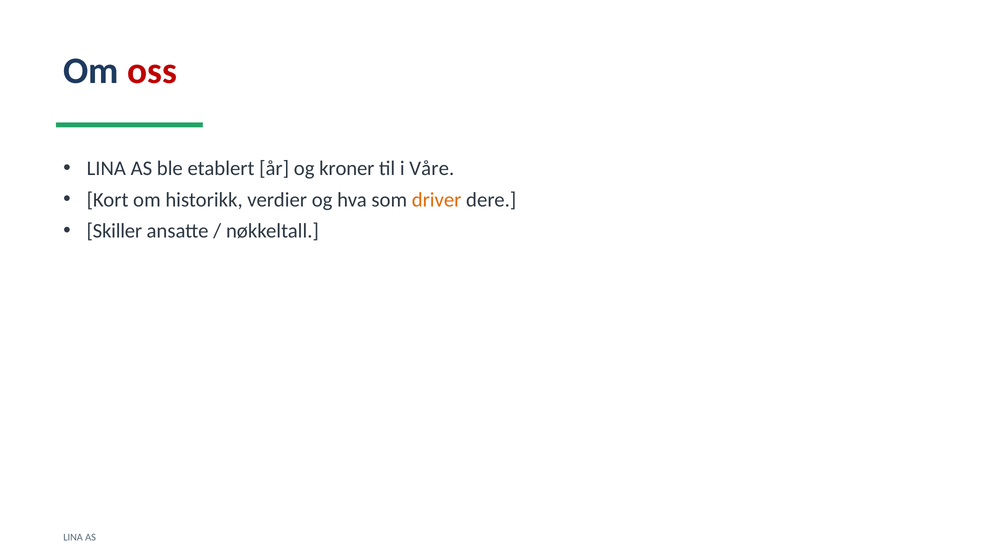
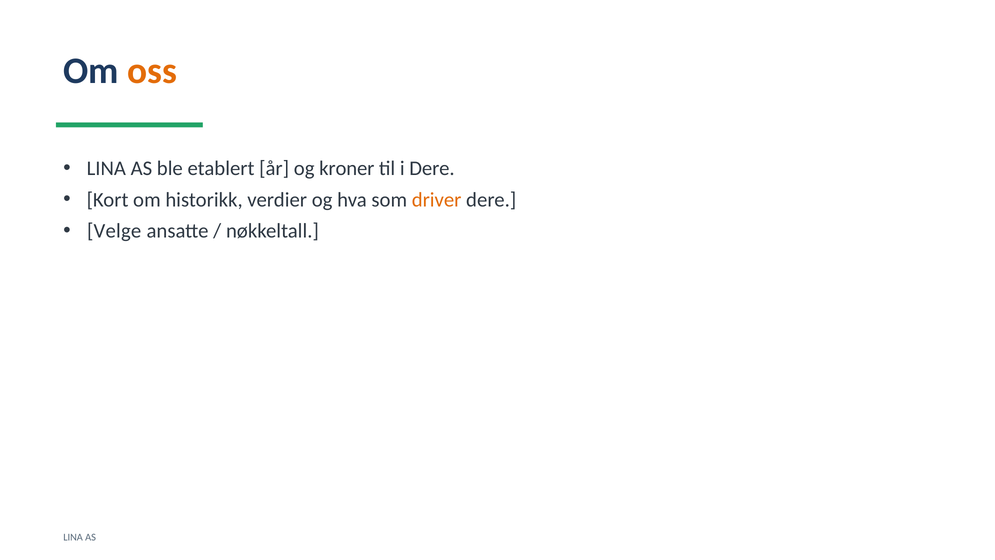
oss colour: red -> orange (152, 71)
i Våre: Våre -> Dere (432, 169)
Skiller: Skiller -> Velge (114, 231)
